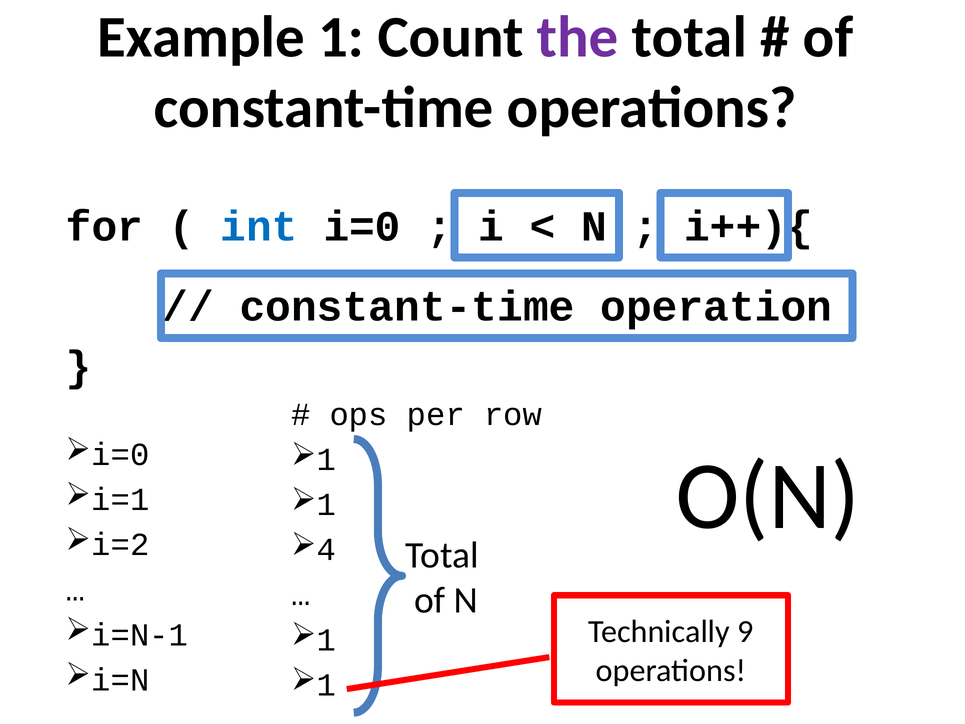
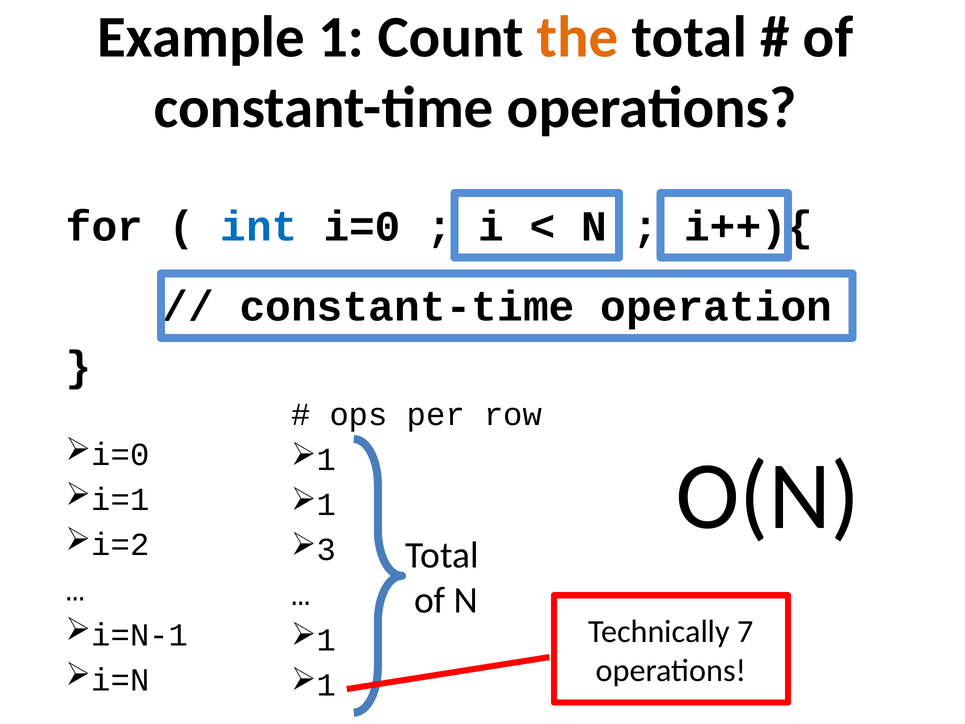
the colour: purple -> orange (578, 37)
4: 4 -> 3 (326, 550)
9: 9 -> 7 (745, 632)
